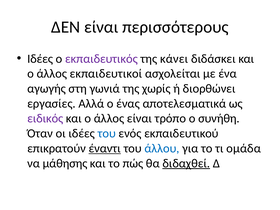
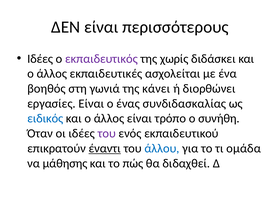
κάνει: κάνει -> χωρίς (174, 59)
εκπαιδευτικοί: εκπαιδευτικοί -> εκπαιδευτικές (106, 74)
αγωγής: αγωγής -> βοηθός (47, 89)
χωρίς: χωρίς -> κάνει (156, 89)
εργασίες Αλλά: Αλλά -> Είναι (91, 104)
αποτελεσματικά: αποτελεσματικά -> συνδιδασκαλίας (184, 104)
ειδικός colour: purple -> blue (45, 118)
του colour: blue -> purple (107, 133)
διδαχθεί underline: present -> none (186, 163)
